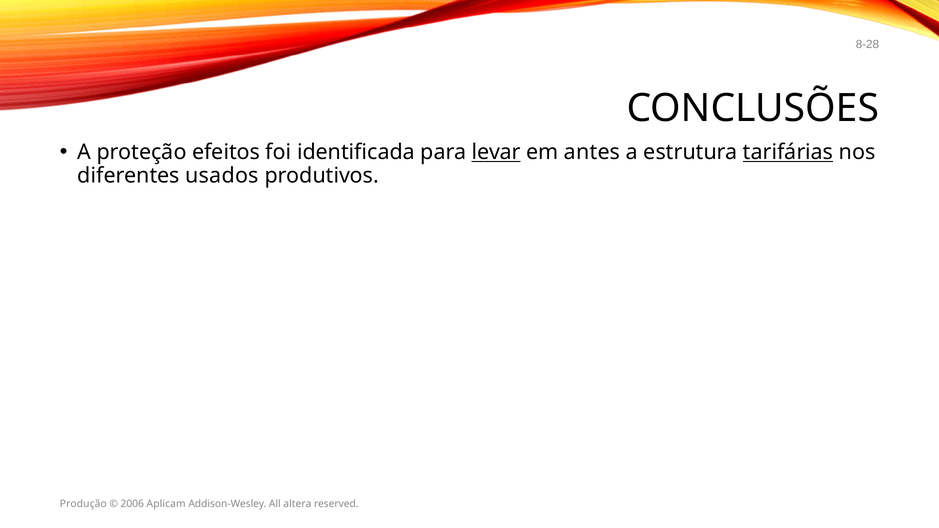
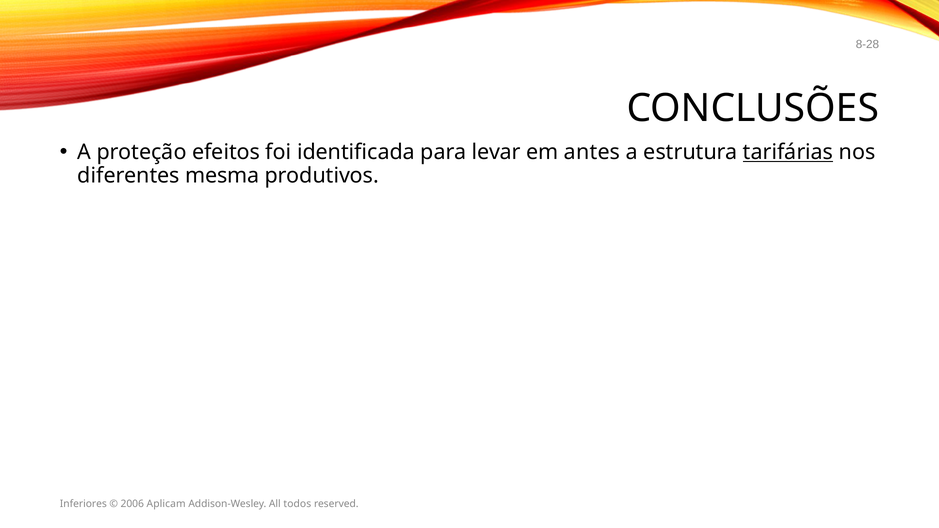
levar underline: present -> none (496, 152)
usados: usados -> mesma (222, 175)
Produção: Produção -> Inferiores (83, 504)
altera: altera -> todos (297, 504)
